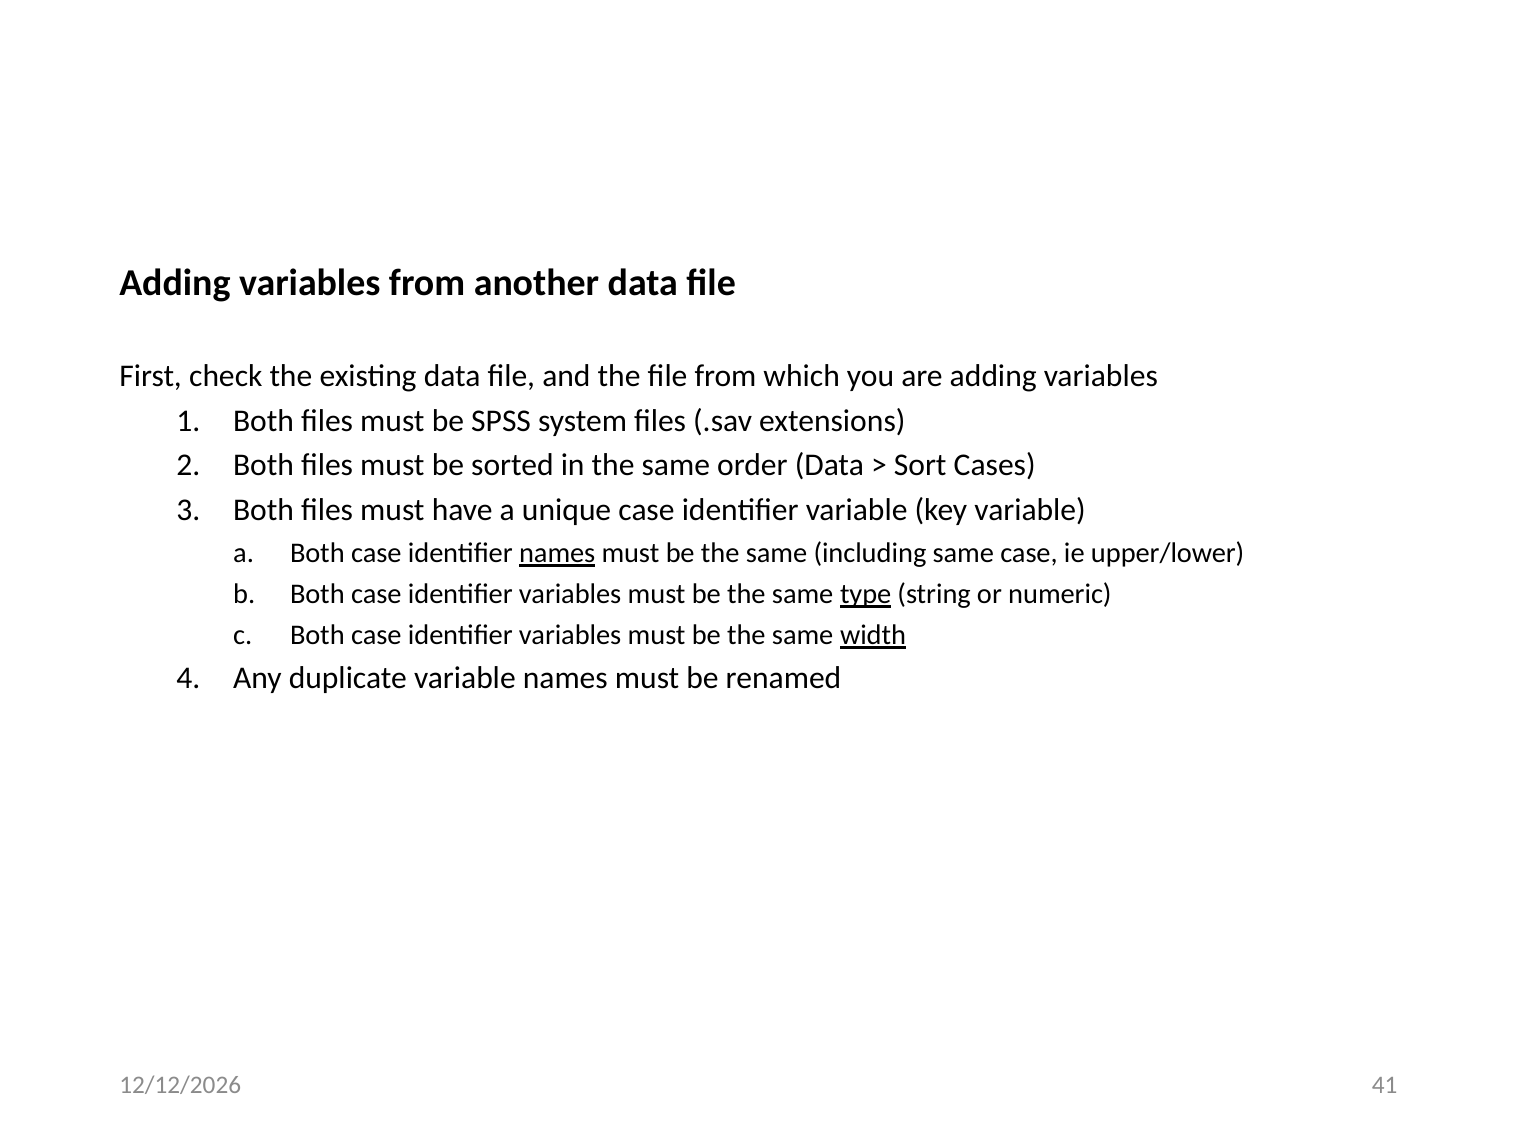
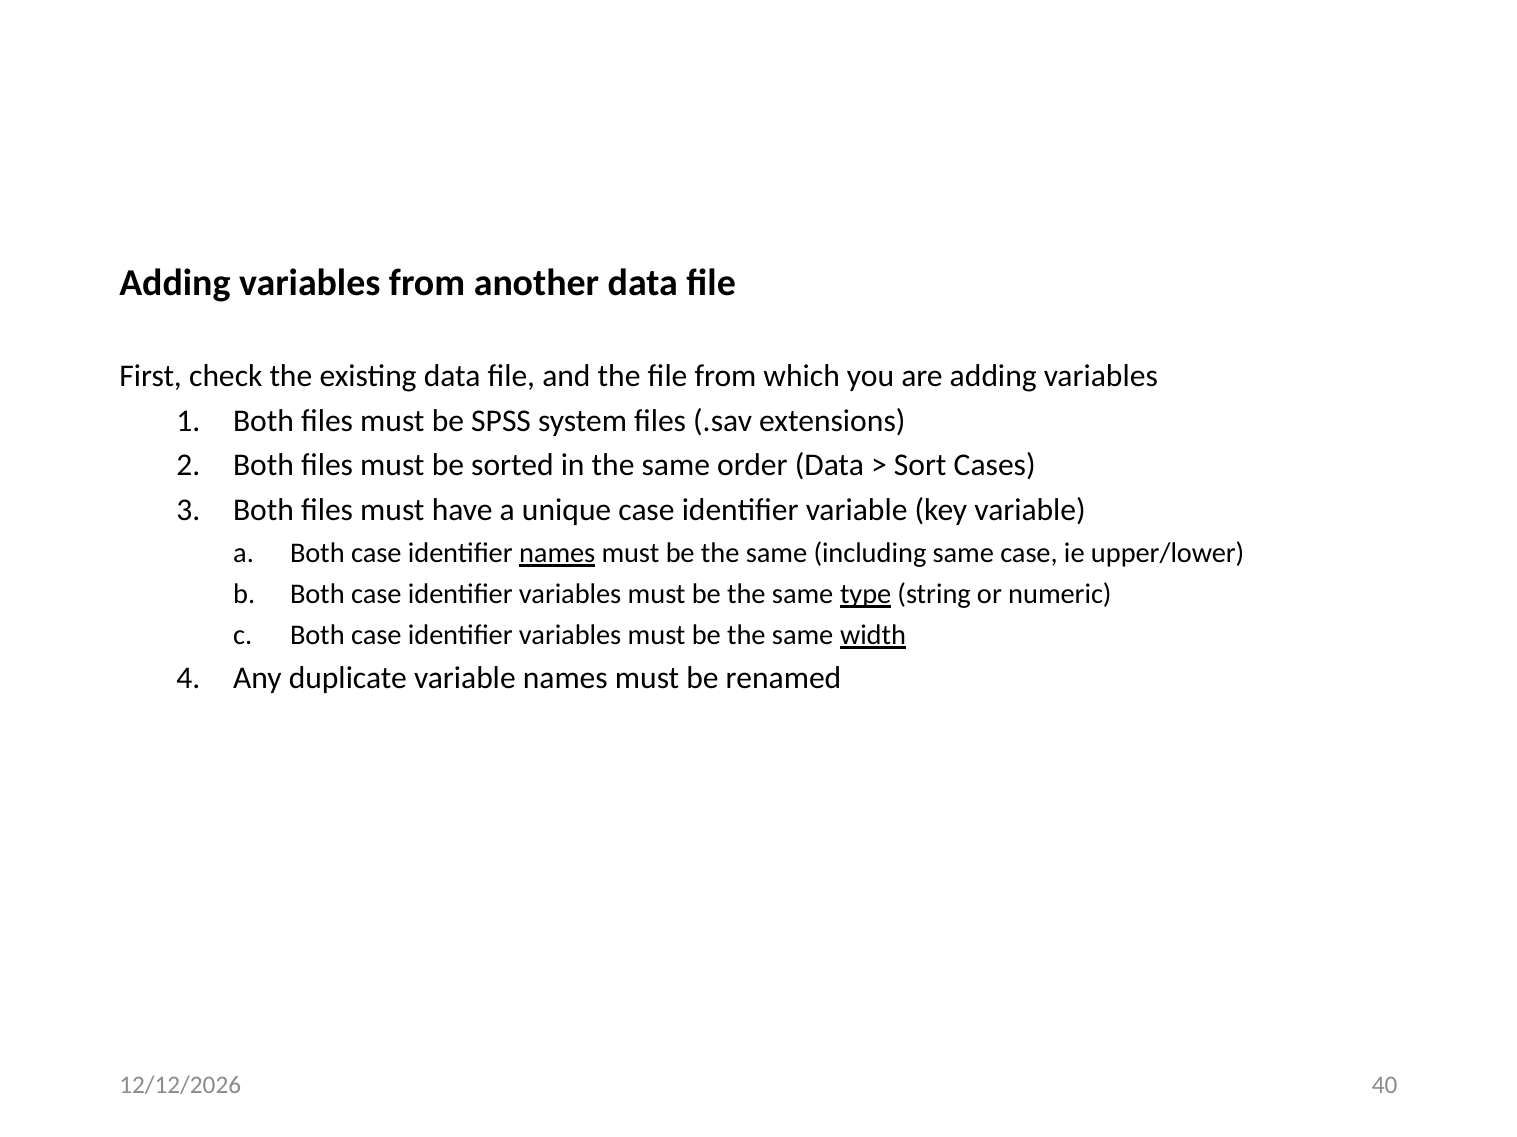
41: 41 -> 40 (1385, 1086)
